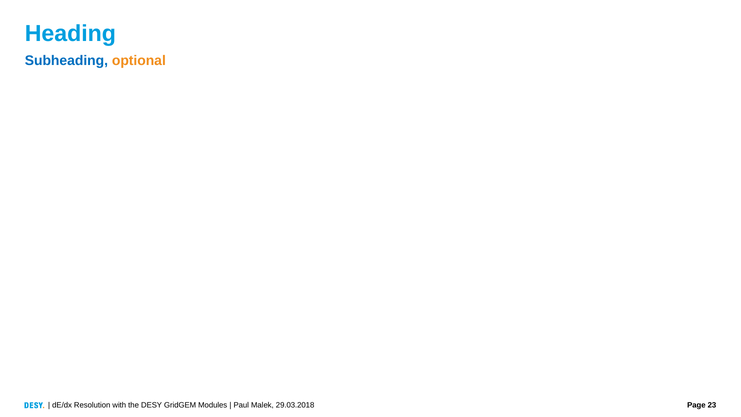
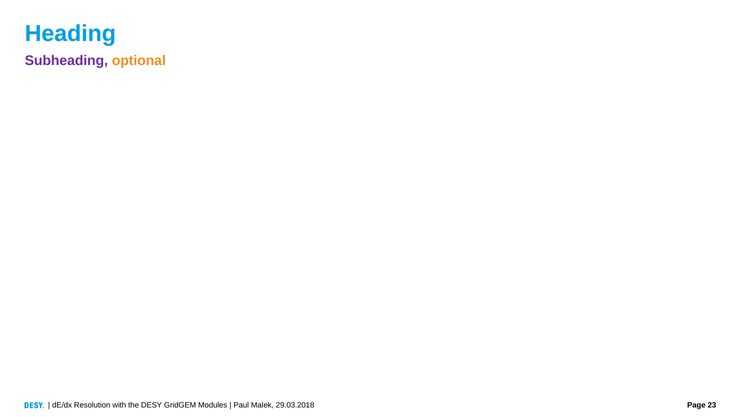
Subheading colour: blue -> purple (66, 61)
